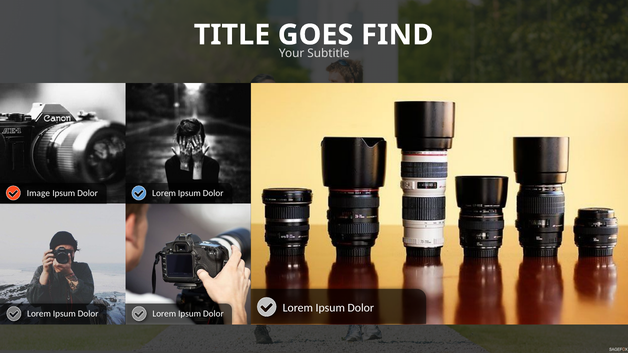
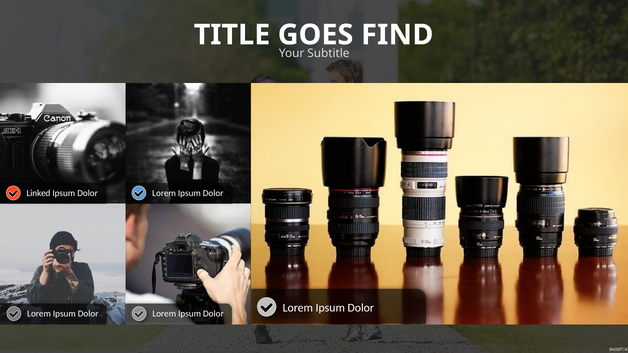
Image: Image -> Linked (39, 193)
